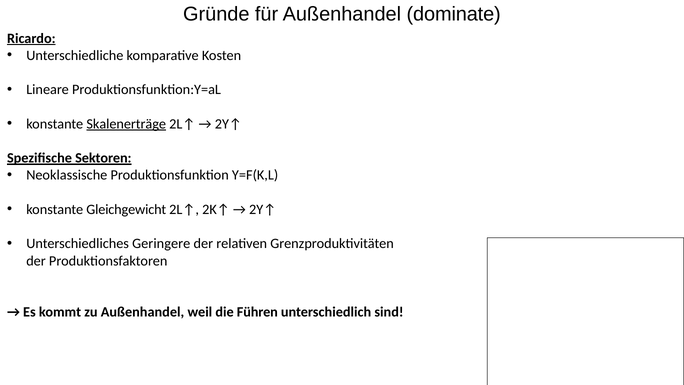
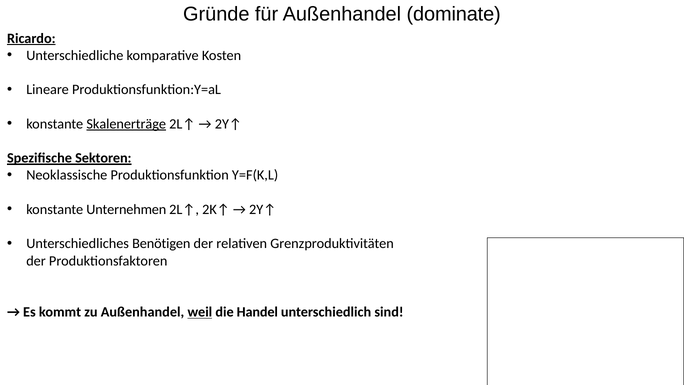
Gleichgewicht: Gleichgewicht -> Unternehmen (126, 209)
Geringere: Geringere -> Benötigen (161, 244)
weil underline: none -> present (200, 312)
Führen: Führen -> Handel (257, 312)
